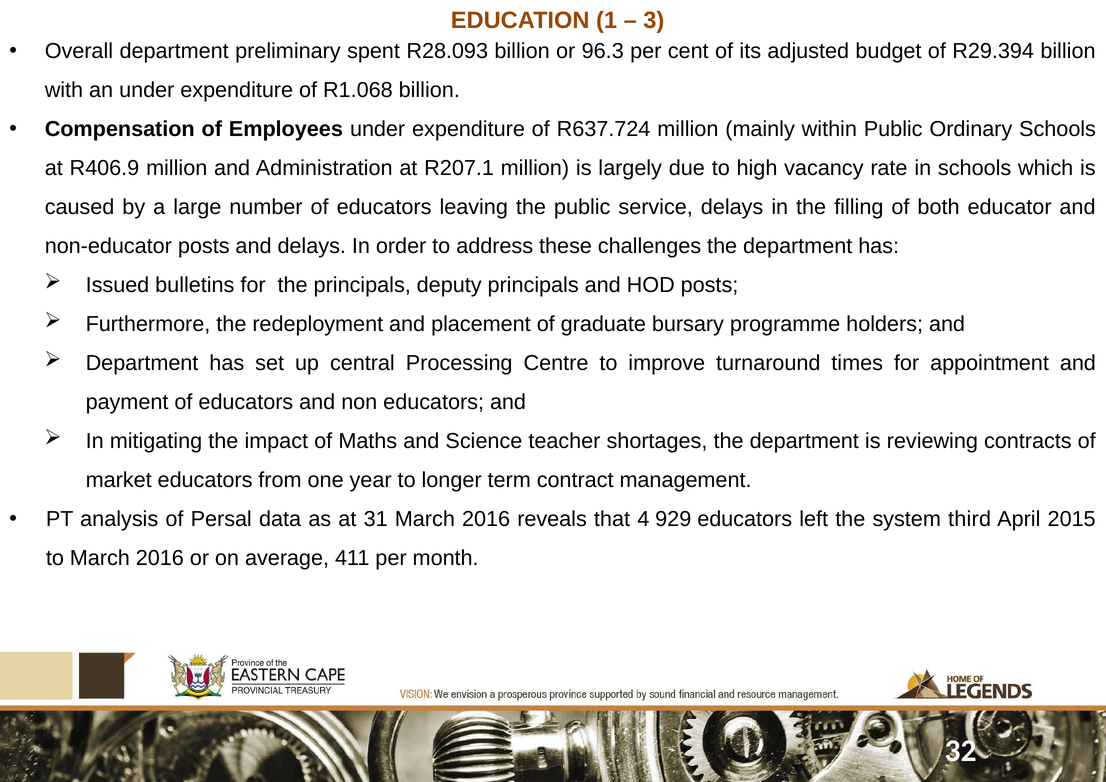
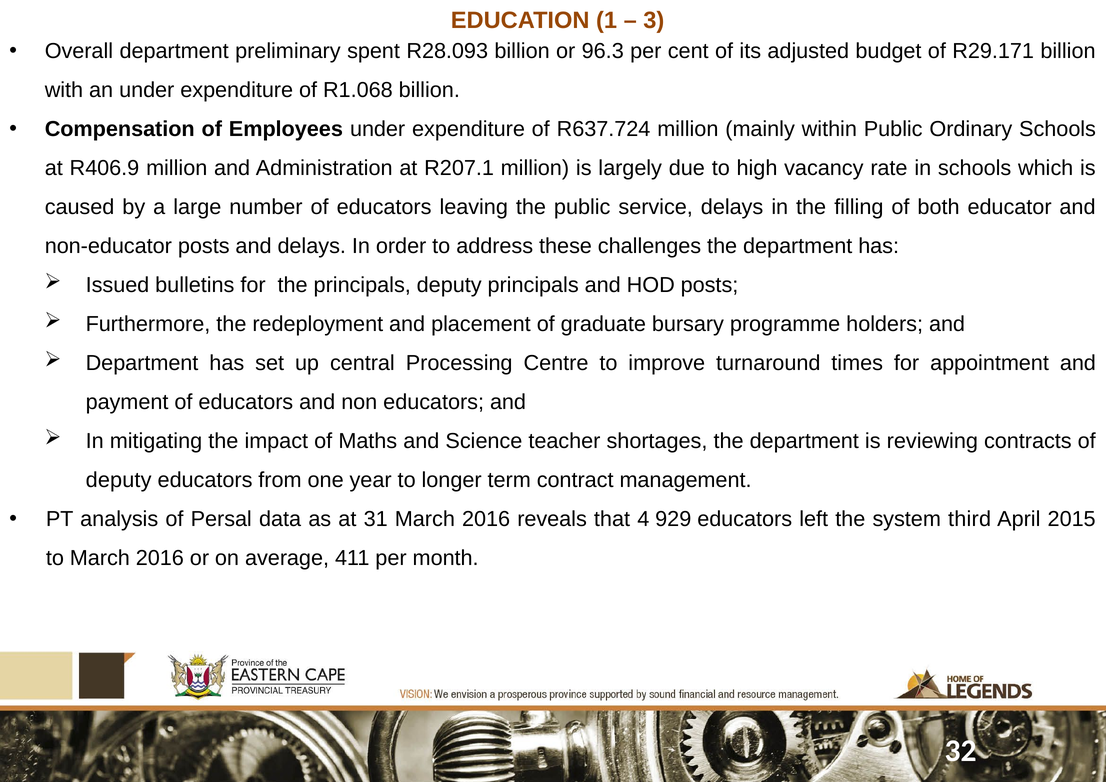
R29.394: R29.394 -> R29.171 (993, 51)
market: market -> deputy (119, 480)
